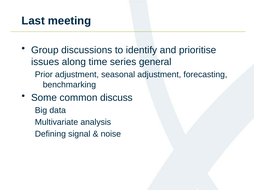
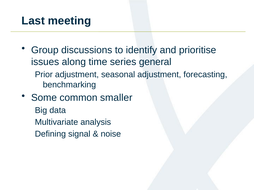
discuss: discuss -> smaller (116, 98)
